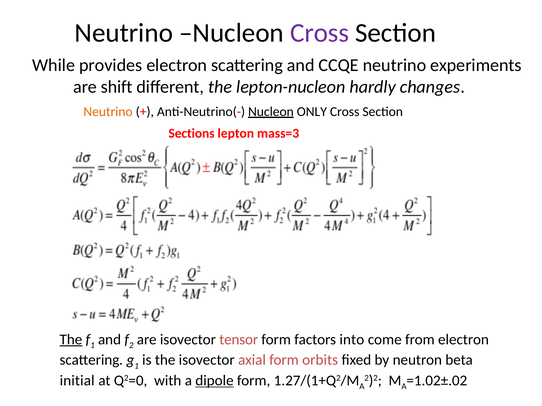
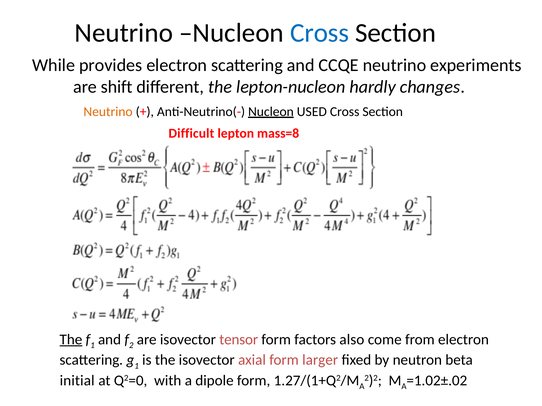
Cross colour: purple -> blue (320, 33)
ONLY: ONLY -> USED (312, 112)
Sections: Sections -> Difficult (191, 134)
mass=3: mass=3 -> mass=8 (278, 134)
into: into -> also (352, 340)
orbits: orbits -> larger (320, 360)
dipole underline: present -> none (214, 381)
